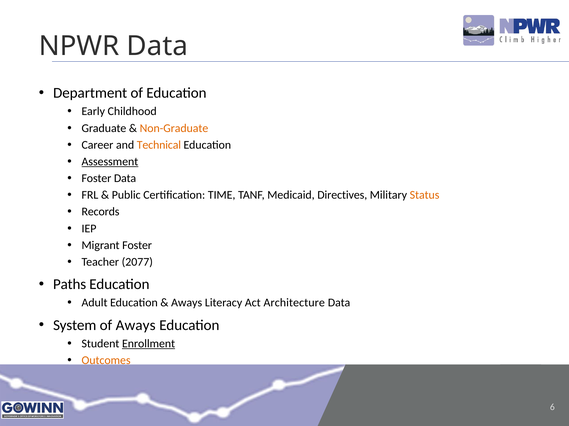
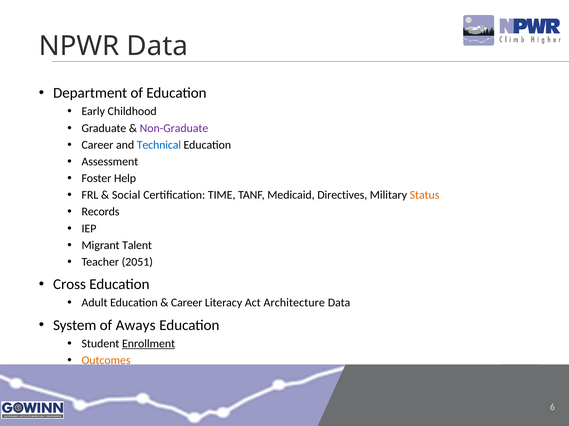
Non-Graduate colour: orange -> purple (174, 128)
Technical colour: orange -> blue (159, 145)
Assessment underline: present -> none (110, 162)
Foster Data: Data -> Help (125, 179)
Public: Public -> Social (126, 195)
Migrant Foster: Foster -> Talent (137, 246)
2077: 2077 -> 2051 (137, 262)
Paths: Paths -> Cross (70, 285)
Aways: Aways -> Career (187, 303)
